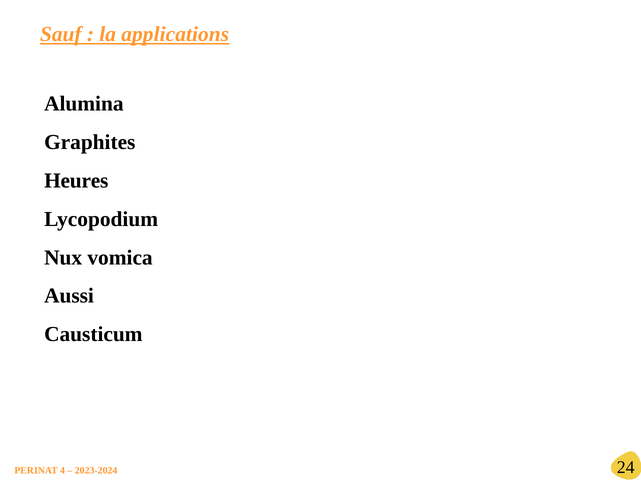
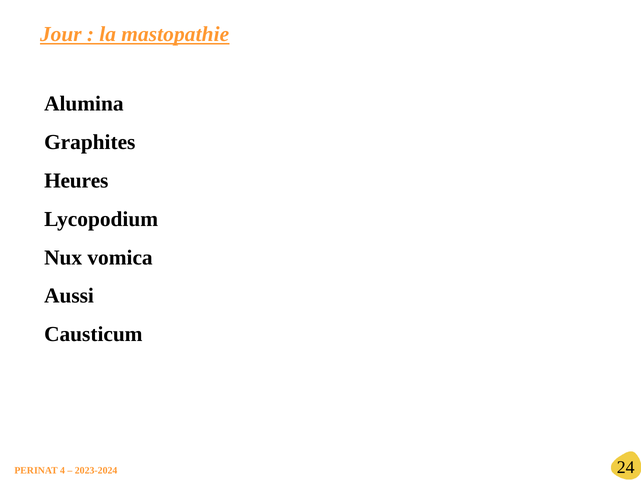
Sauf: Sauf -> Jour (61, 34)
applications: applications -> mastopathie (175, 34)
